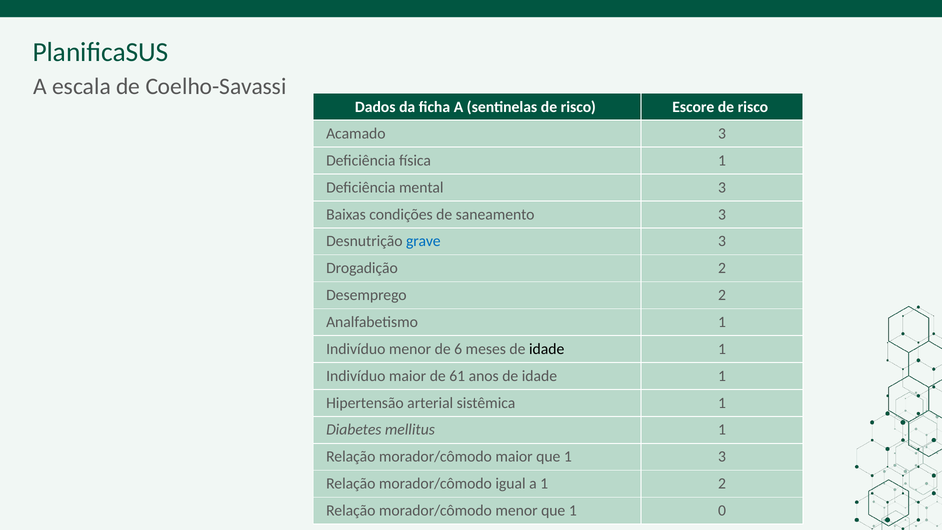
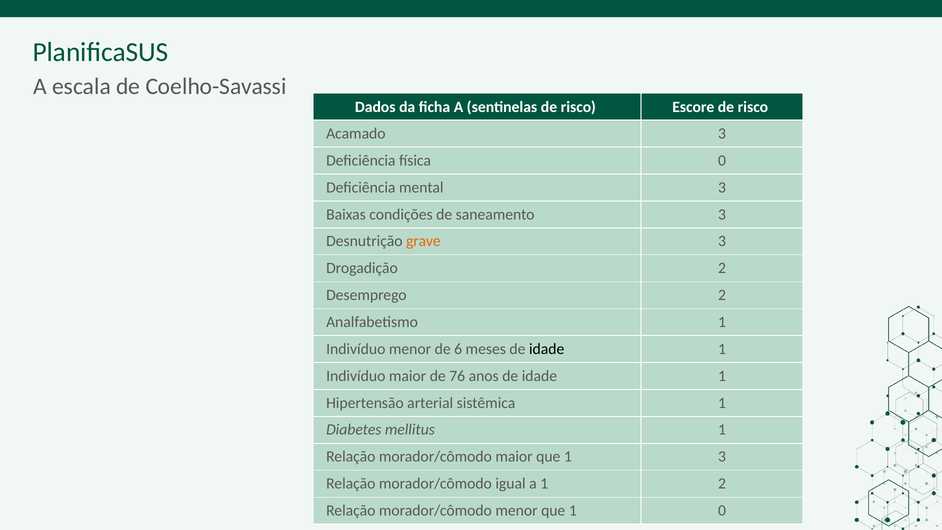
física 1: 1 -> 0 (722, 160)
grave colour: blue -> orange (423, 241)
61: 61 -> 76 (457, 376)
